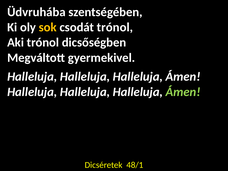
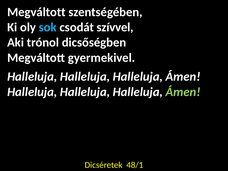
Üdvruhába: Üdvruhába -> Megváltott (36, 12)
sok colour: yellow -> light blue (48, 27)
csodát trónol: trónol -> szívvel (115, 27)
